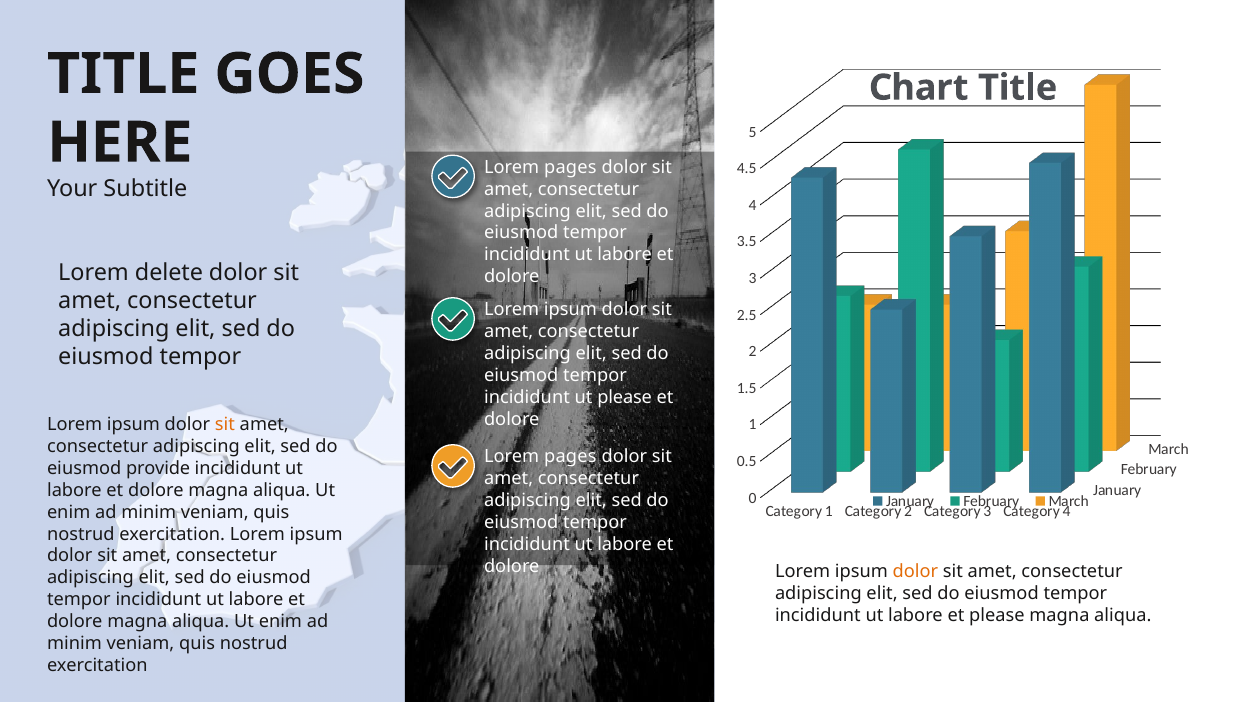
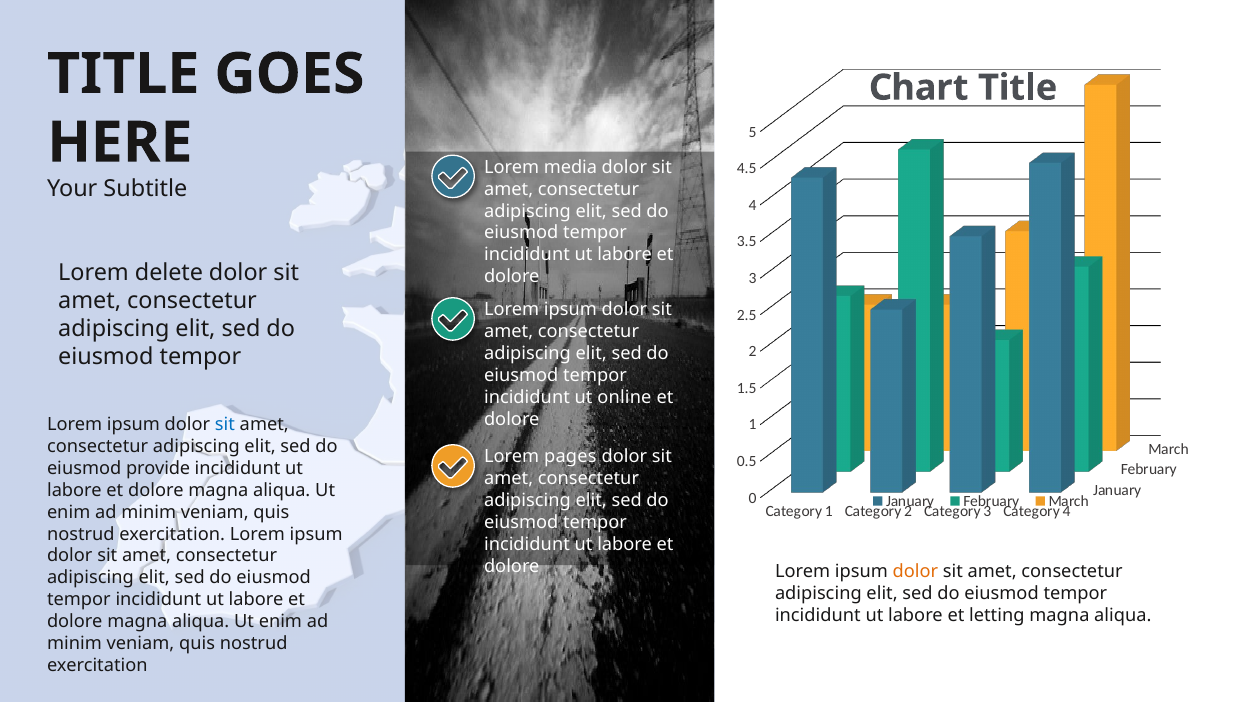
pages: pages -> media (570, 168)
ut please: please -> online (624, 398)
sit colour: orange -> blue (225, 425)
et please: please -> letting (997, 616)
